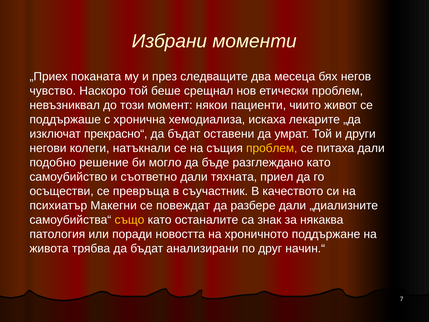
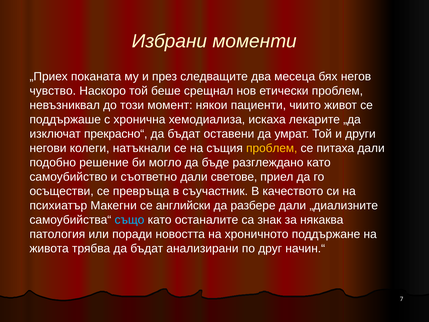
тяхната: тяхната -> светове (234, 177)
повеждат: повеждат -> английски (183, 205)
също colour: yellow -> light blue (129, 220)
